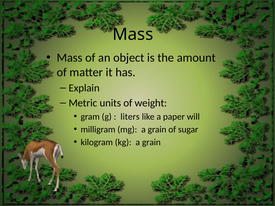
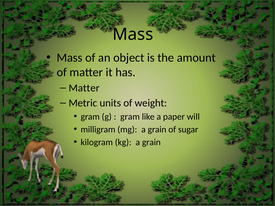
Explain: Explain -> Matter (84, 88)
liters: liters -> gram (130, 117)
